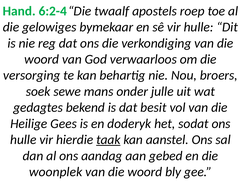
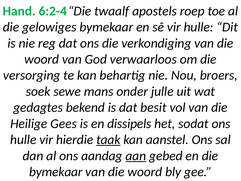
doderyk: doderyk -> dissipels (129, 123)
aan underline: none -> present (136, 156)
woonplek: woonplek -> bymekaar (56, 172)
